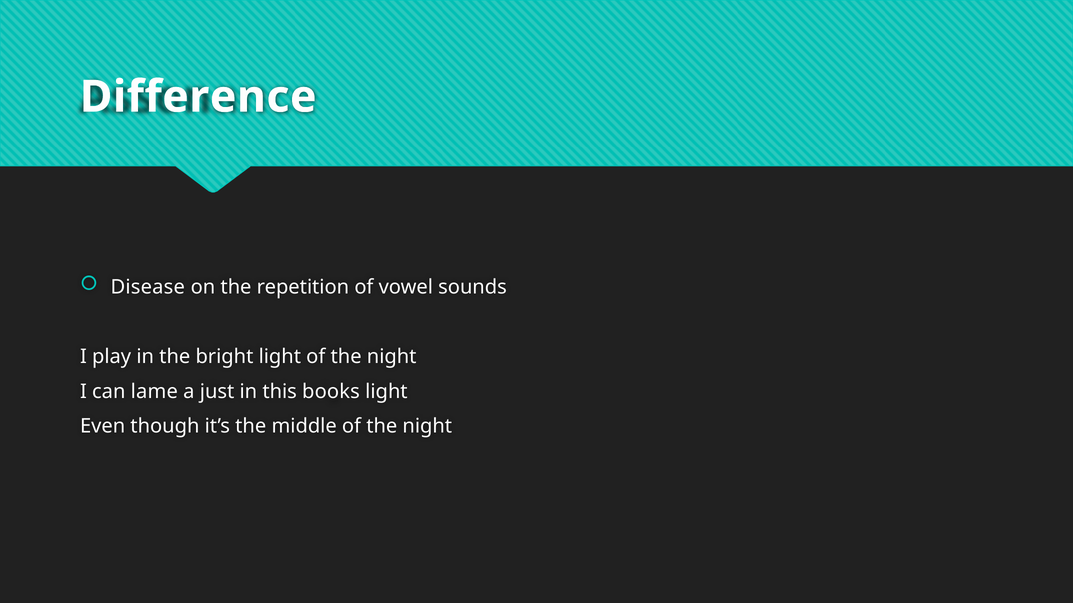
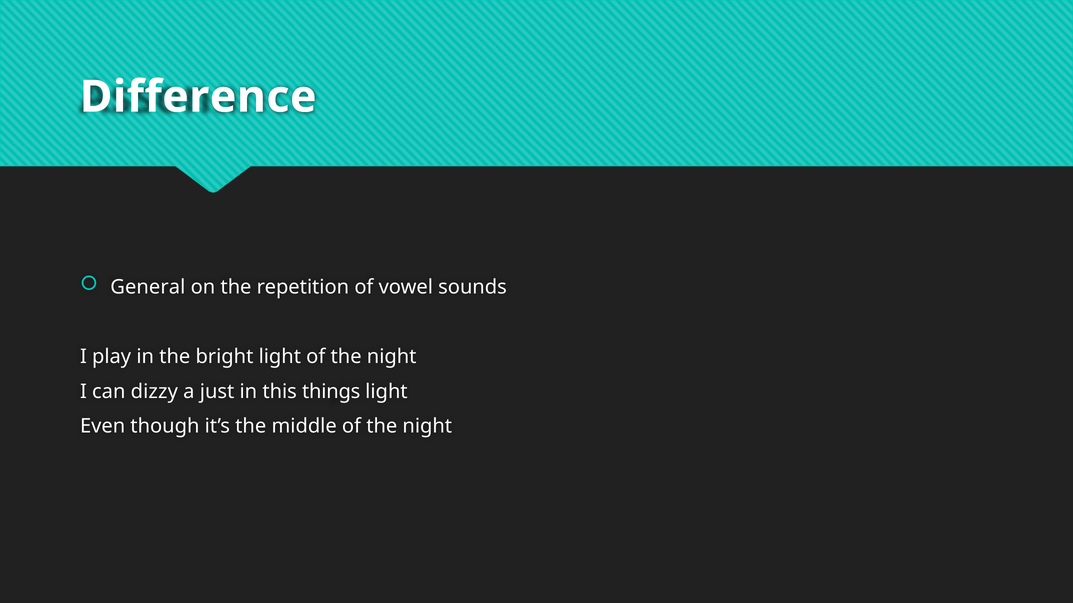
Disease: Disease -> General (148, 287)
lame: lame -> dizzy (154, 392)
books: books -> things (331, 392)
